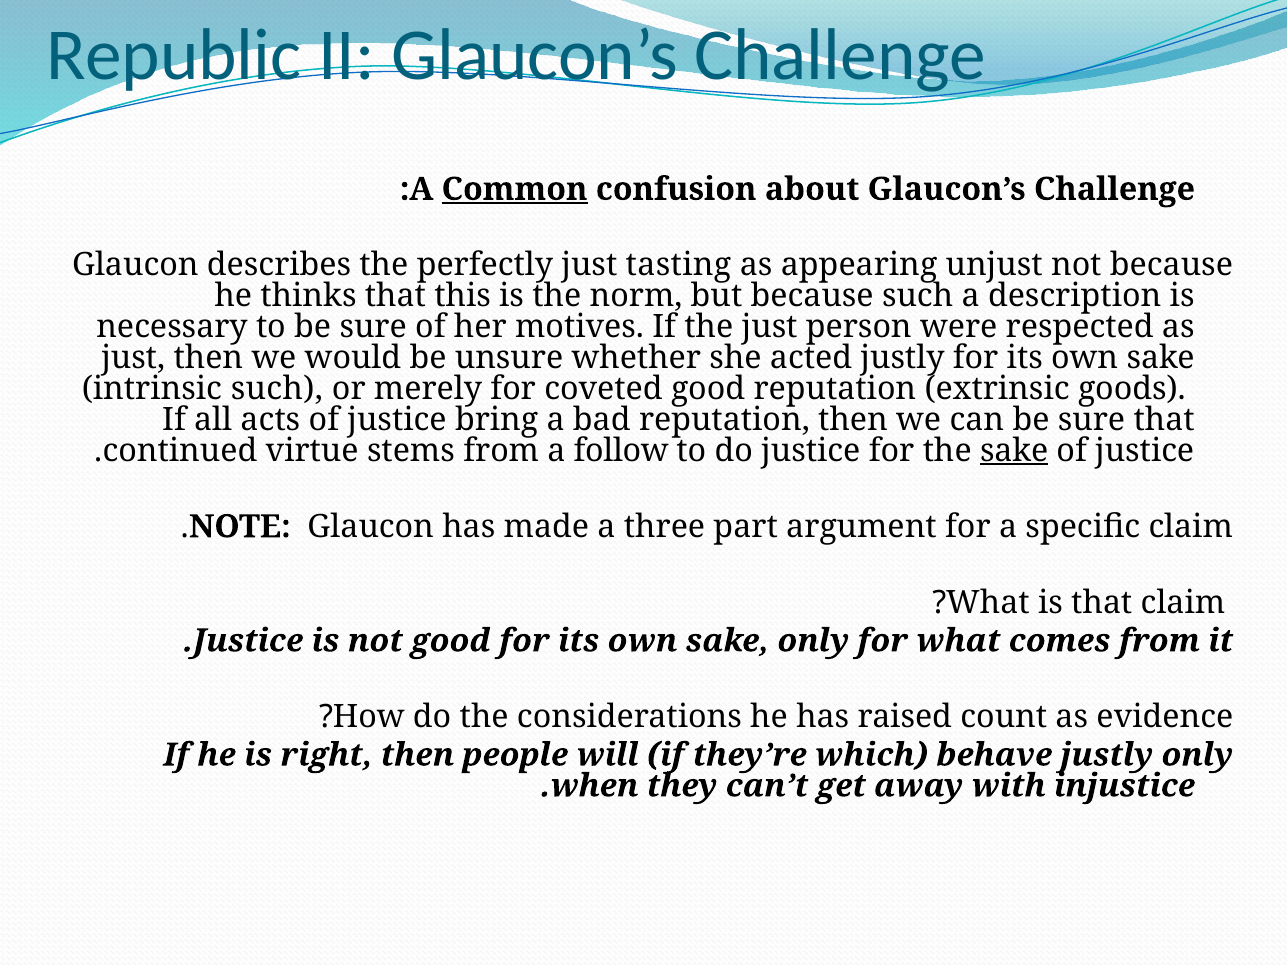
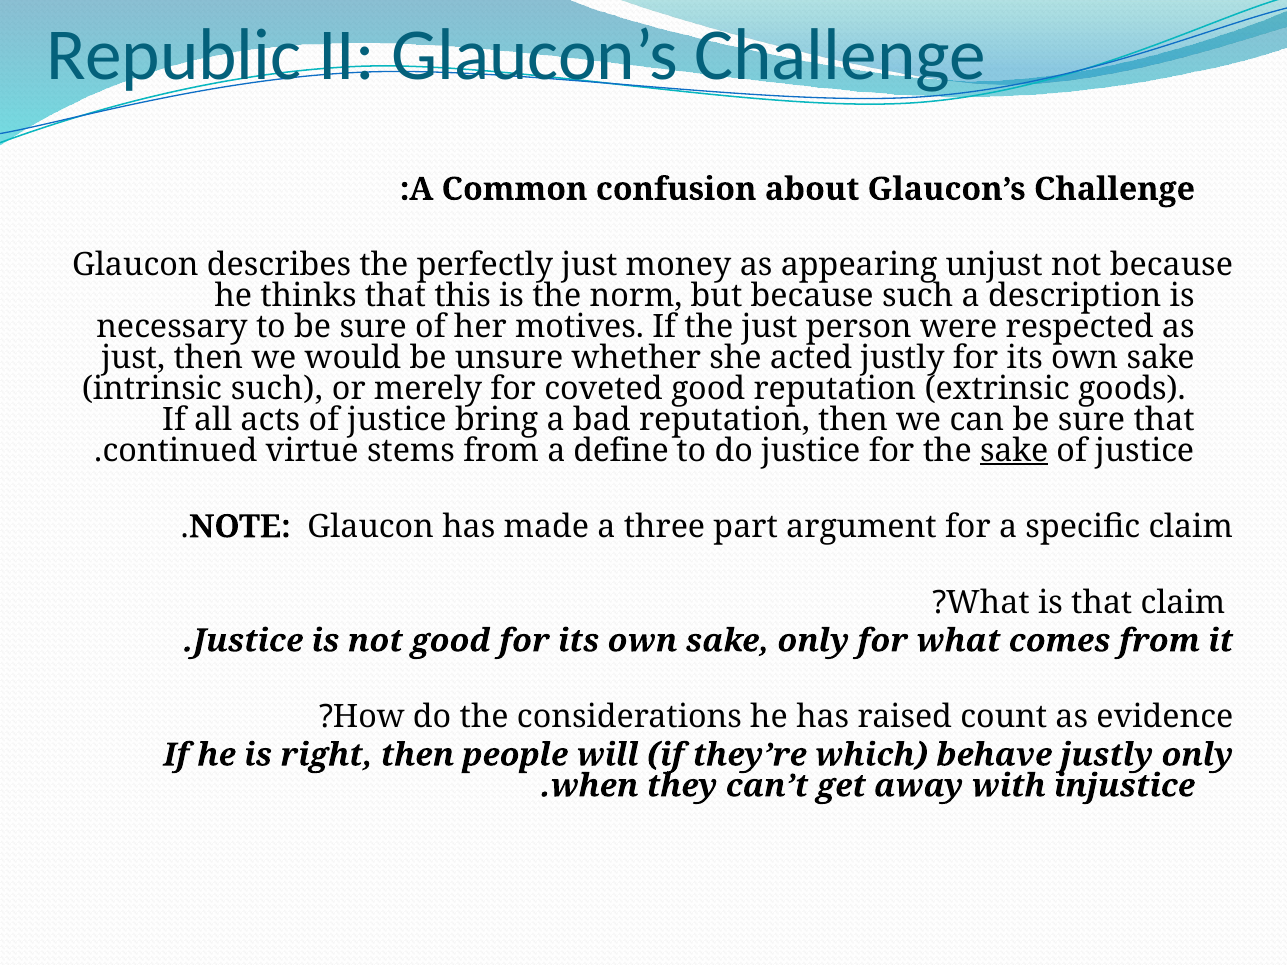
Common underline: present -> none (515, 189)
tasting: tasting -> money (679, 265)
follow: follow -> define (621, 451)
